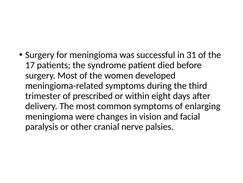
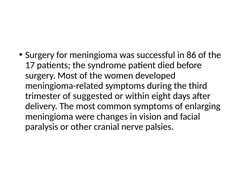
31: 31 -> 86 (191, 55)
prescribed: prescribed -> suggested (93, 96)
